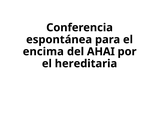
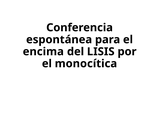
AHAI: AHAI -> LISIS (101, 52)
hereditaria: hereditaria -> monocítica (86, 64)
